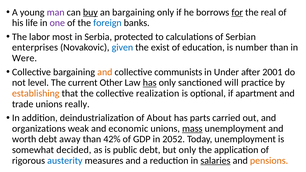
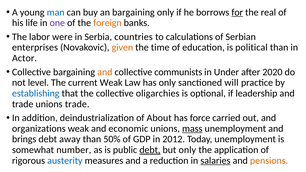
man colour: purple -> blue (56, 12)
buy underline: present -> none (90, 12)
foreign colour: blue -> orange (107, 23)
most: most -> were (62, 37)
protected: protected -> countries (134, 37)
given colour: blue -> orange (122, 48)
exist: exist -> time (160, 48)
number: number -> political (251, 48)
Were: Were -> Actor (25, 58)
2001: 2001 -> 2020 (272, 72)
current Other: Other -> Weak (111, 83)
has underline: present -> none (150, 83)
establishing colour: orange -> blue (36, 93)
realization: realization -> oligarchies (158, 93)
apartment: apartment -> leadership (256, 93)
unions really: really -> trade (77, 104)
parts: parts -> force (200, 118)
worth: worth -> brings (24, 139)
42%: 42% -> 50% (112, 139)
2052: 2052 -> 2012 (174, 139)
decided: decided -> number (74, 150)
debt underline: none -> present (150, 150)
